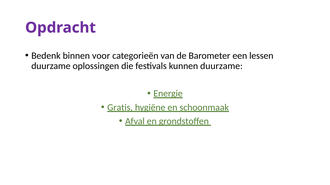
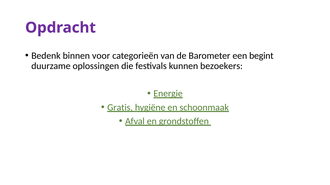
lessen: lessen -> begint (261, 56)
kunnen duurzame: duurzame -> bezoekers (221, 66)
